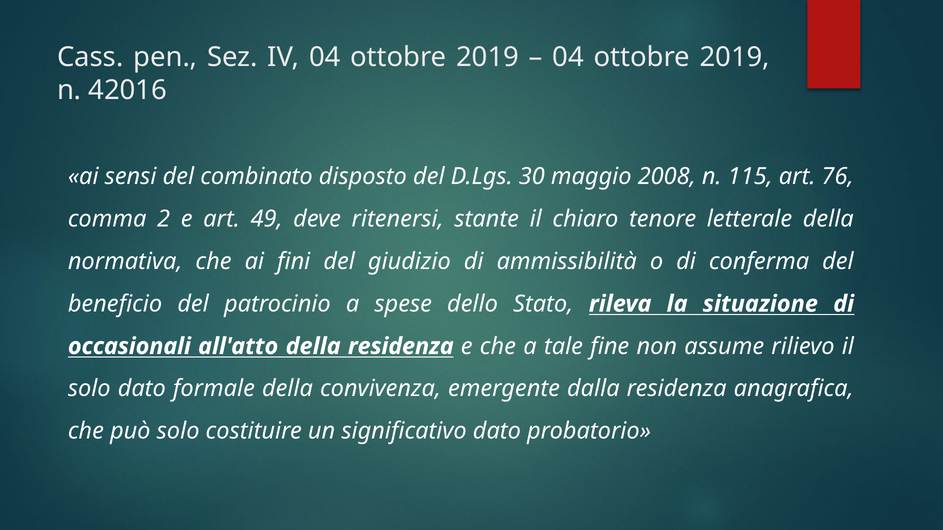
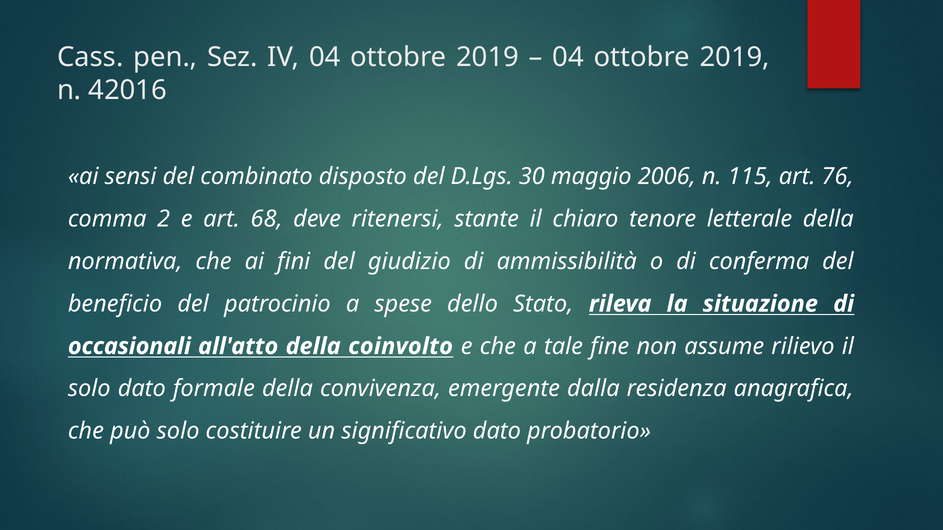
2008: 2008 -> 2006 (667, 177)
49: 49 -> 68 (267, 219)
della residenza: residenza -> coinvolto (401, 347)
